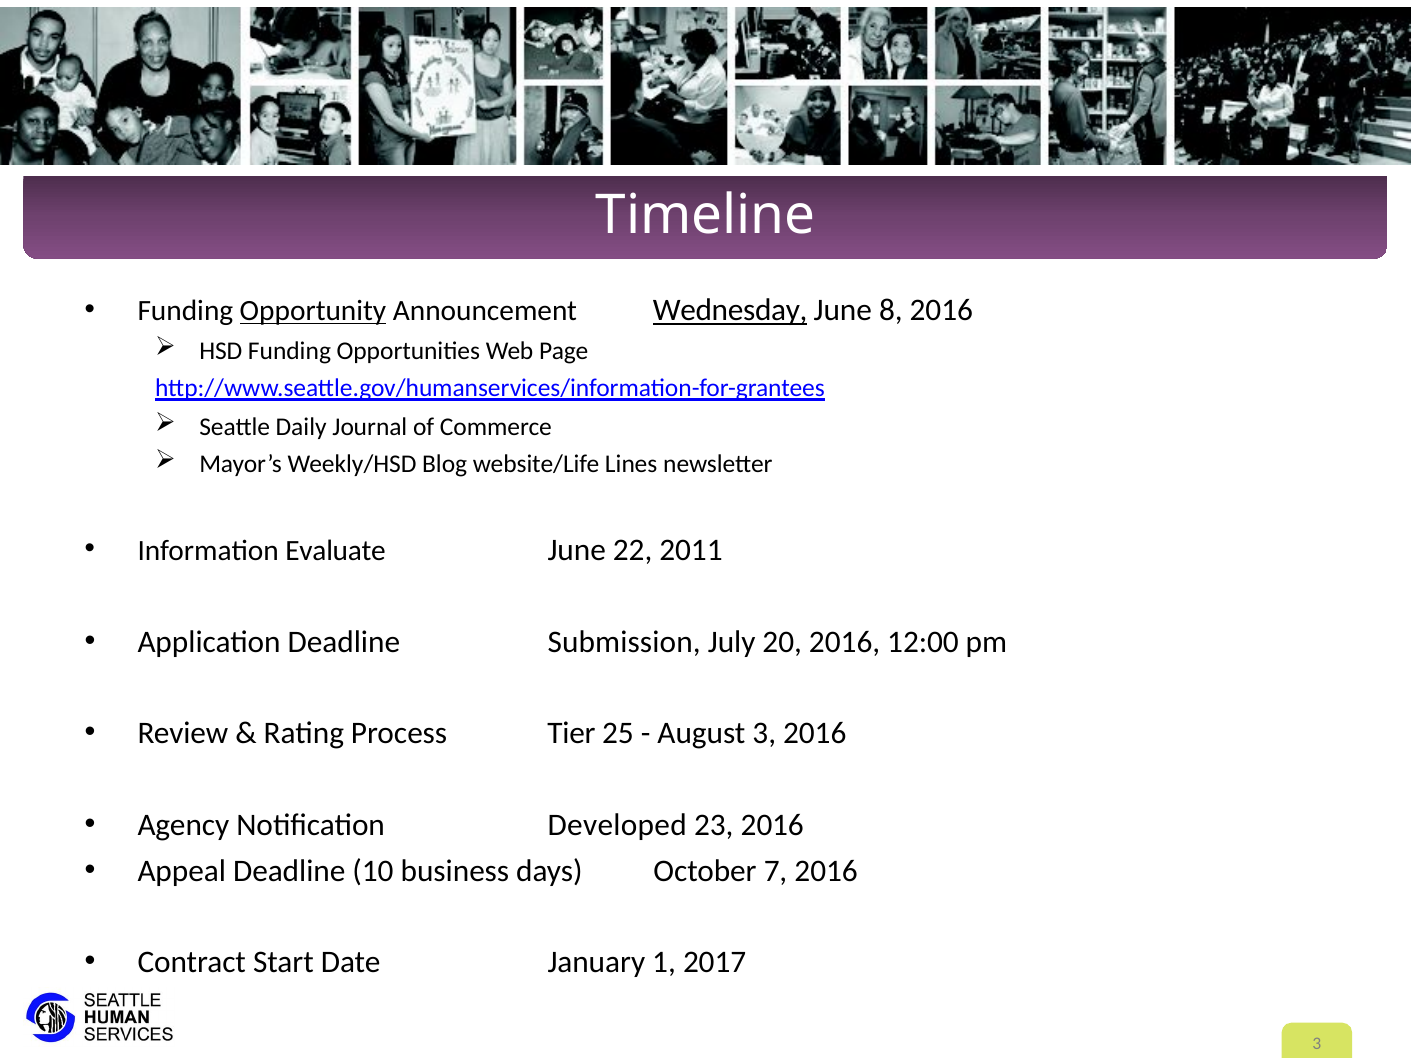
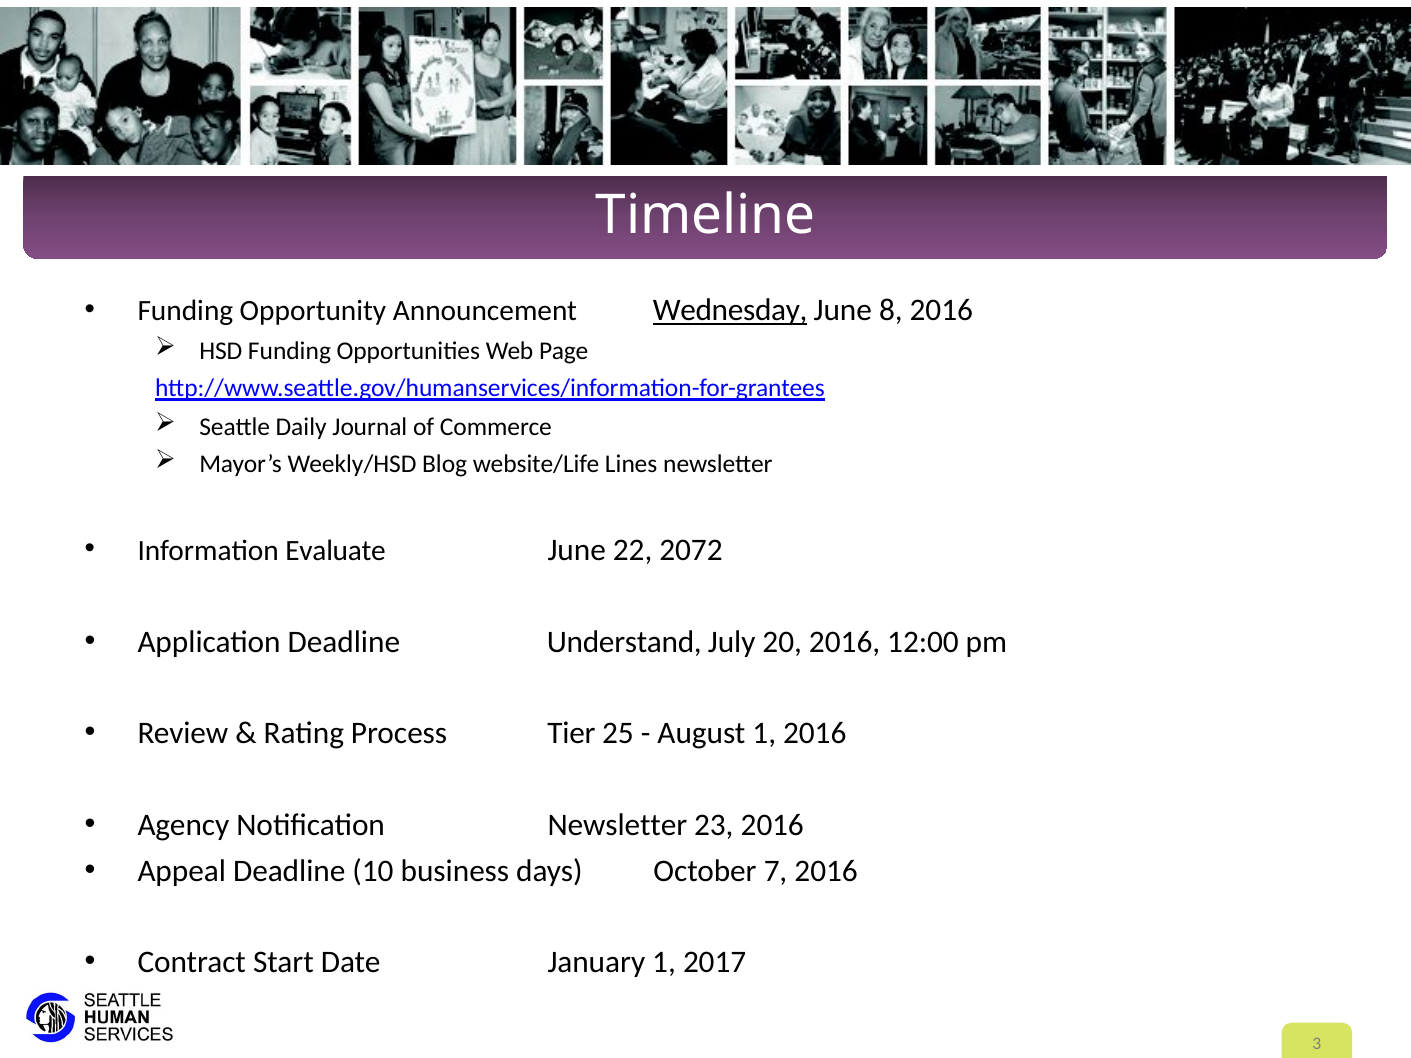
Opportunity underline: present -> none (313, 311)
2011: 2011 -> 2072 (691, 550)
Submission: Submission -> Understand (624, 642)
August 3: 3 -> 1 (764, 734)
Notification Developed: Developed -> Newsletter (617, 825)
